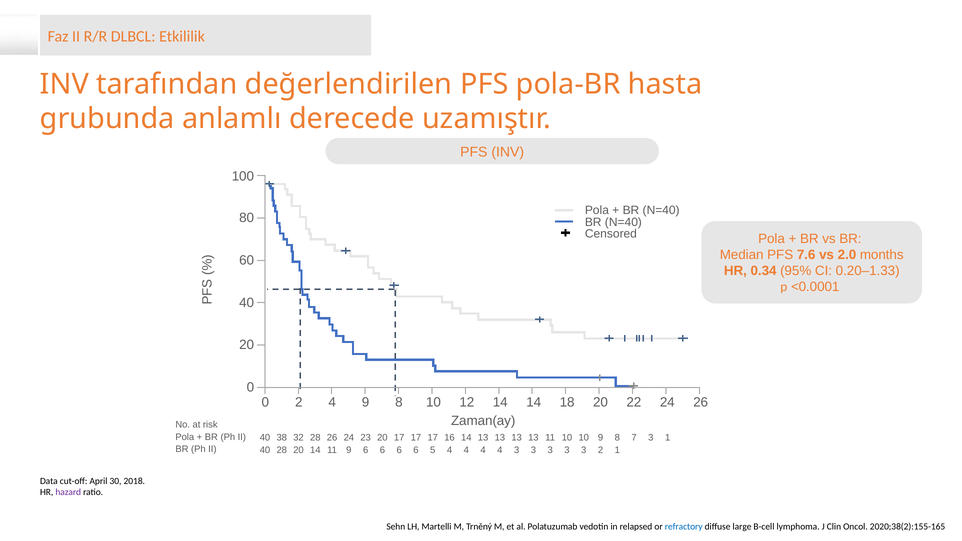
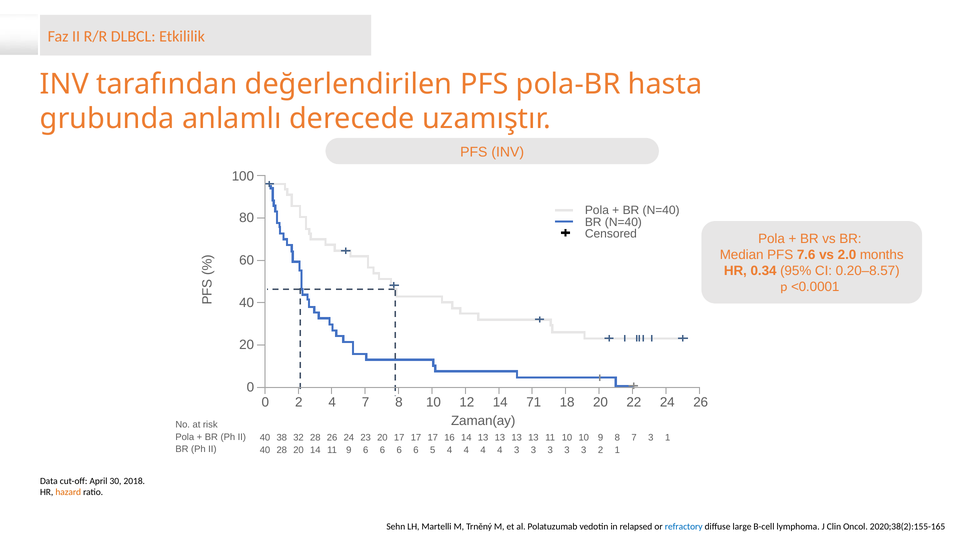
0.20–1.33: 0.20–1.33 -> 0.20–8.57 (868, 271)
4 9: 9 -> 7 (366, 403)
14 14: 14 -> 71 (534, 403)
hazard colour: purple -> orange (68, 492)
